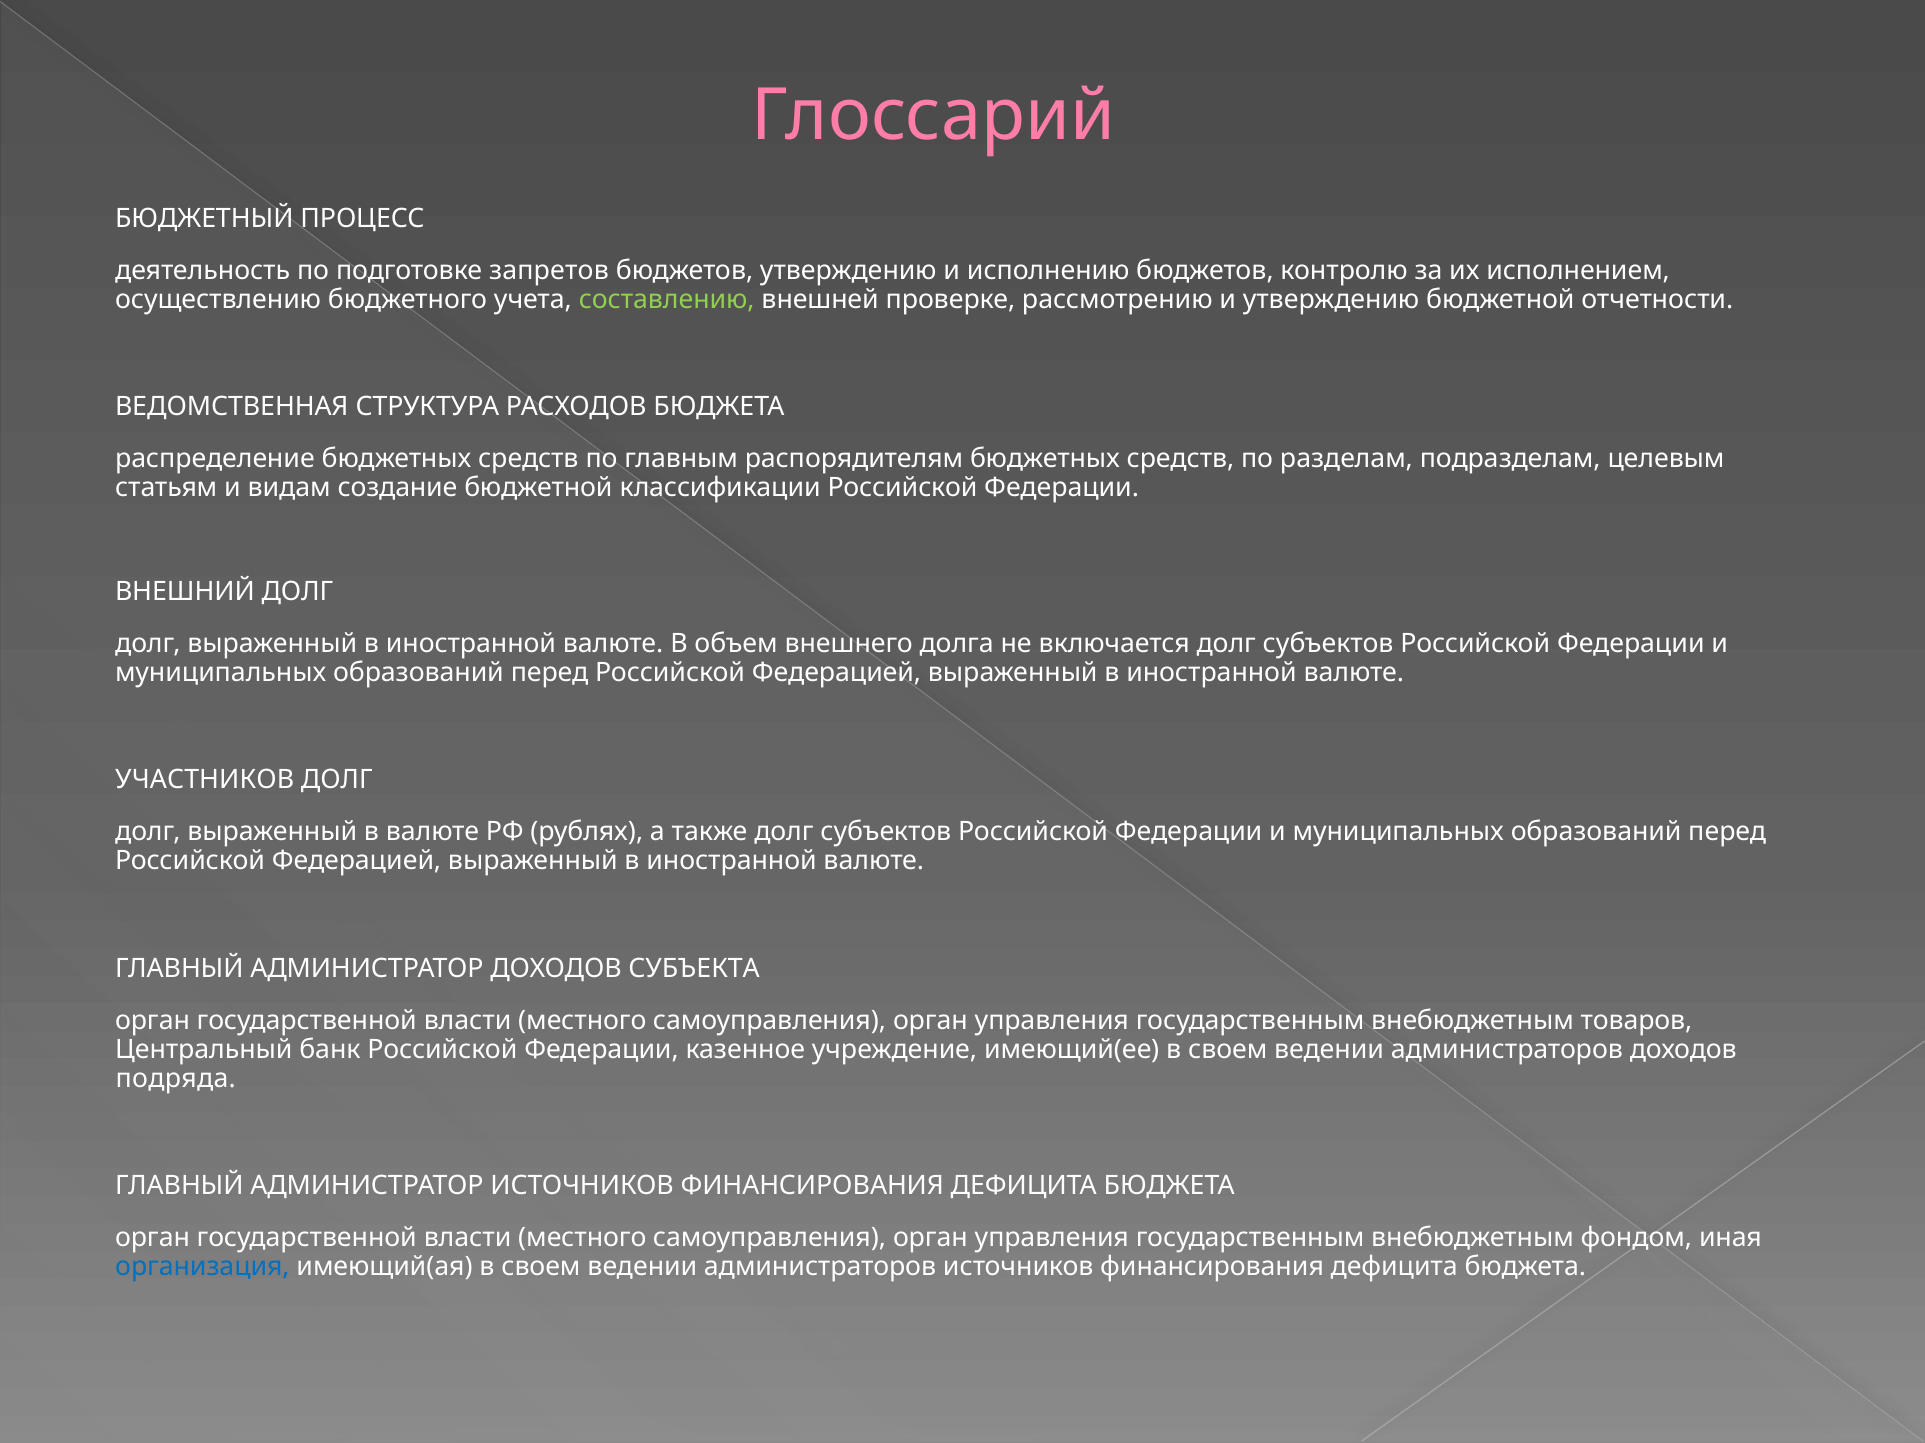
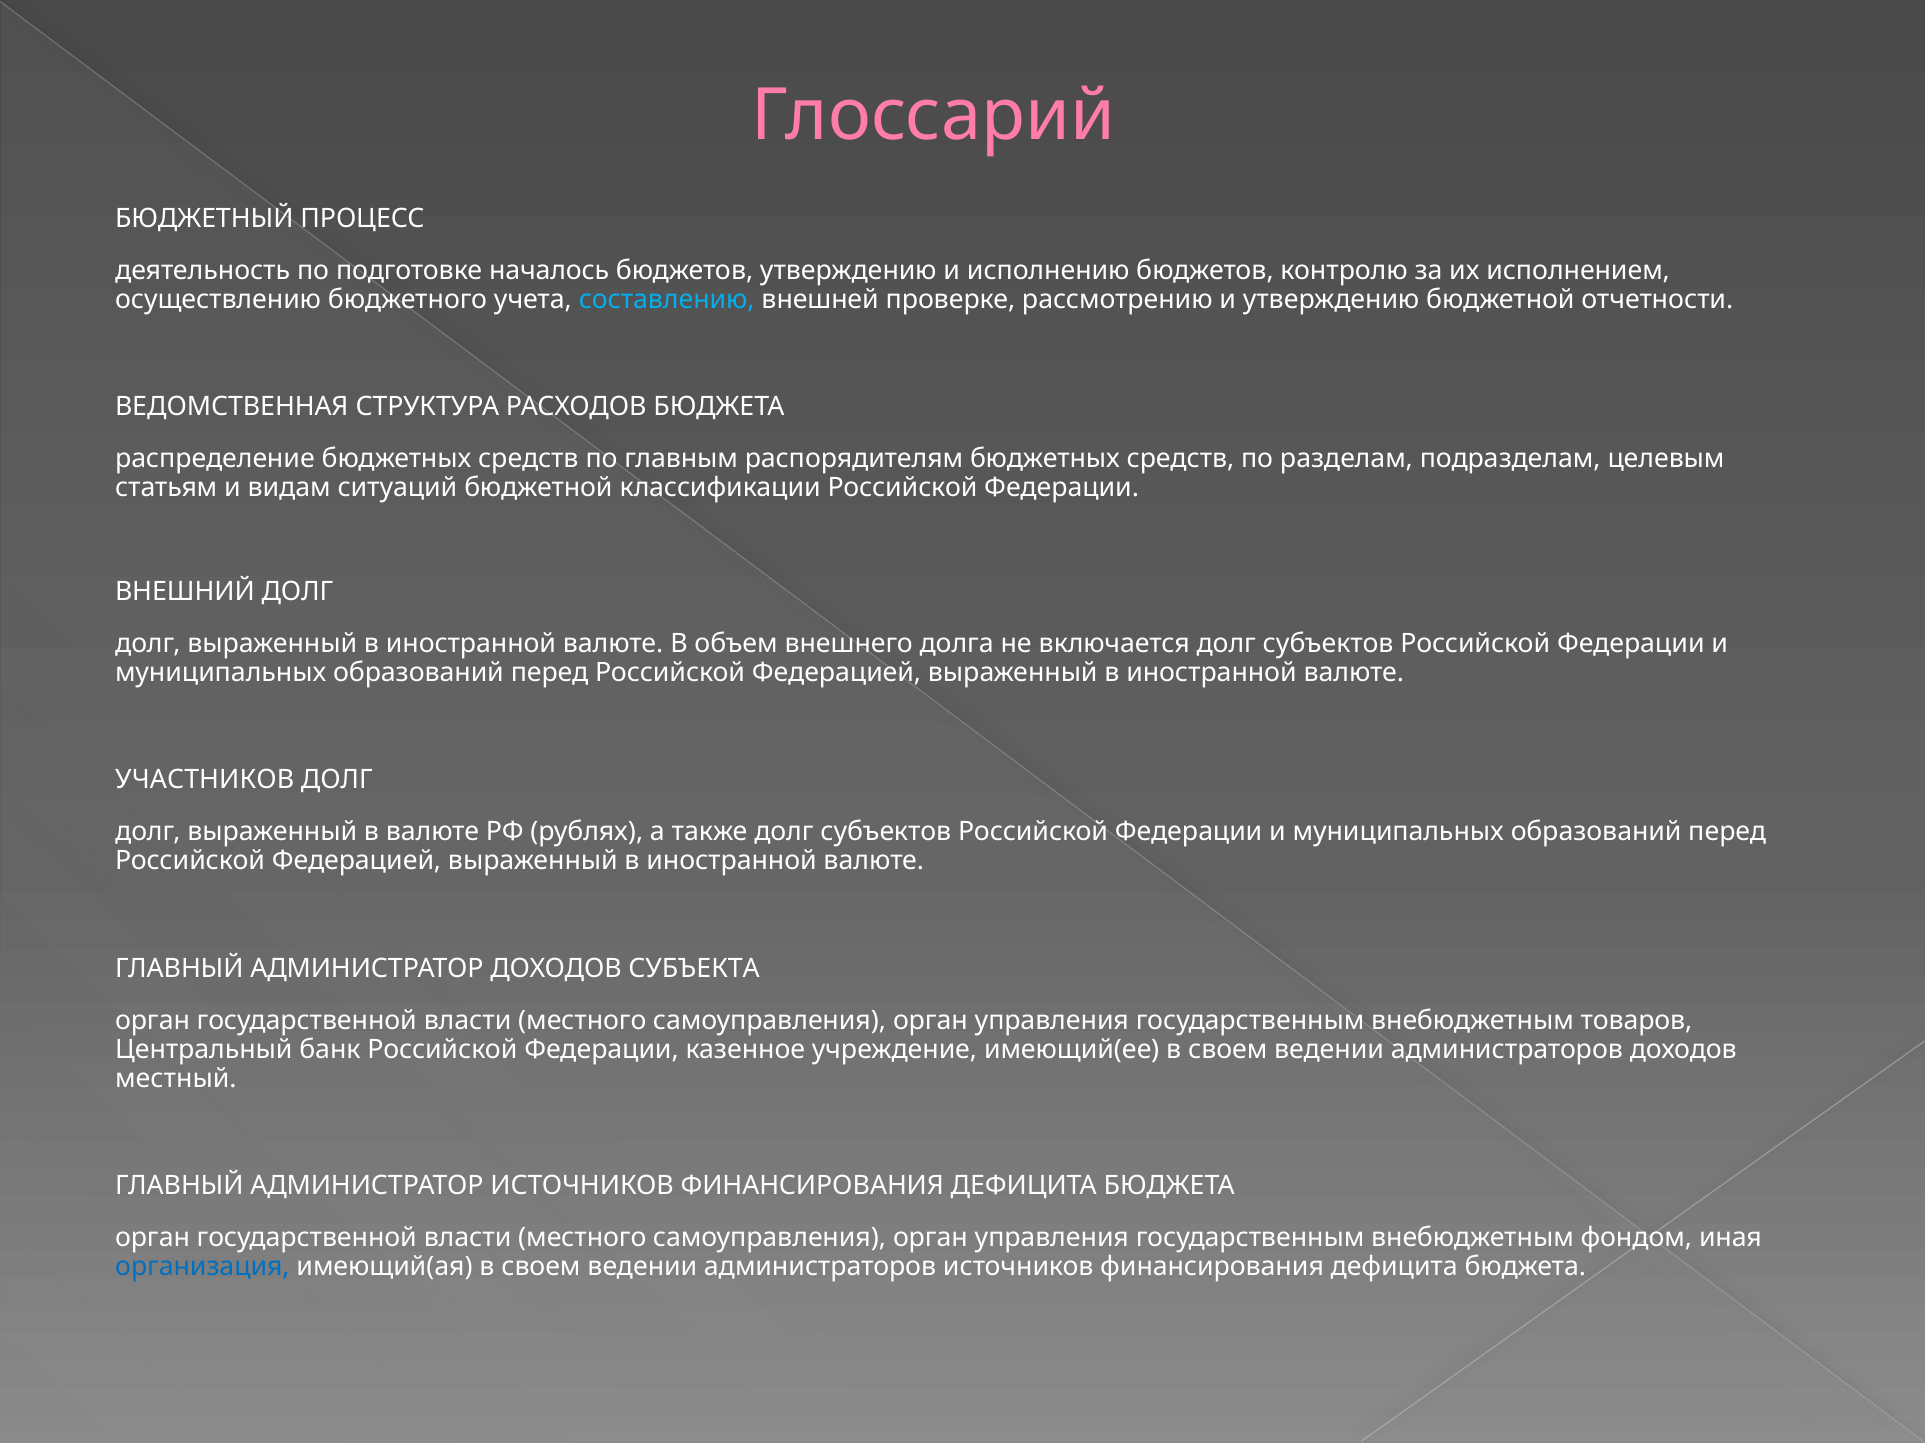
запретов: запретов -> началось (549, 271)
составлению colour: light green -> light blue (667, 300)
создание: создание -> ситуаций (397, 488)
подряда: подряда -> местный (176, 1079)
